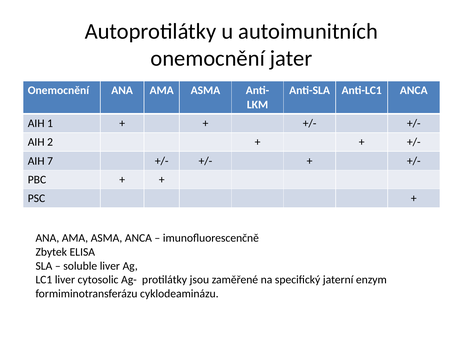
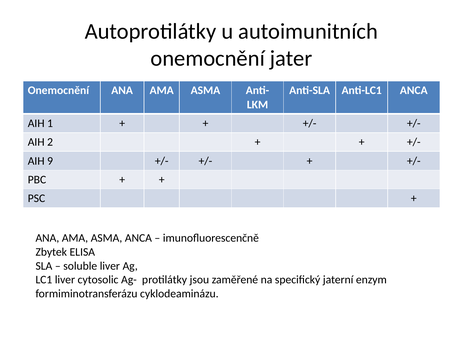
7: 7 -> 9 (50, 161)
